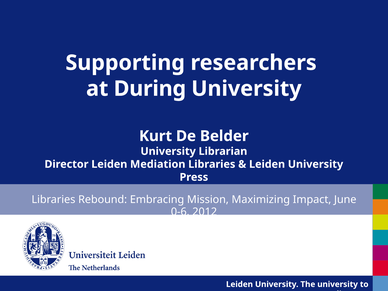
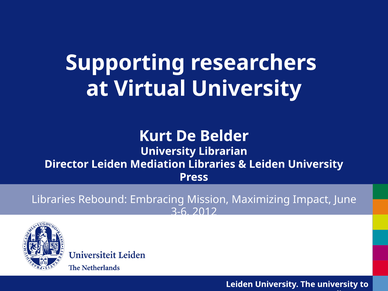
During: During -> Virtual (150, 89)
0-6: 0-6 -> 3-6 (180, 212)
